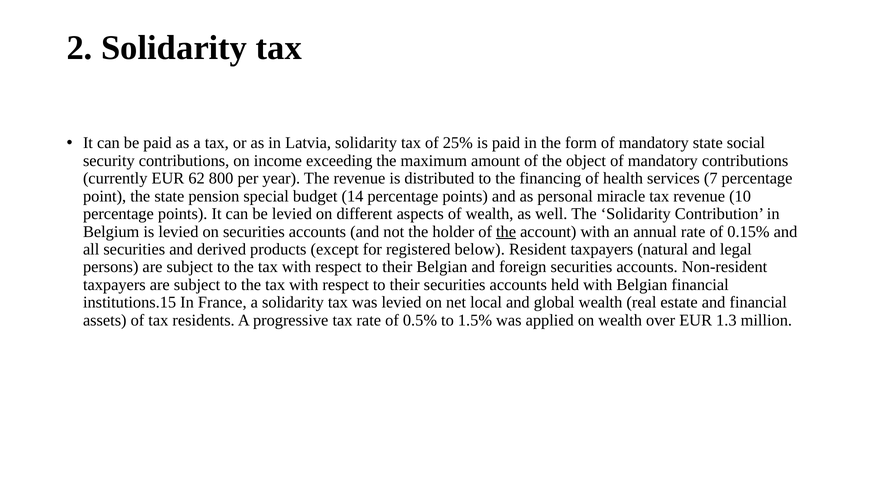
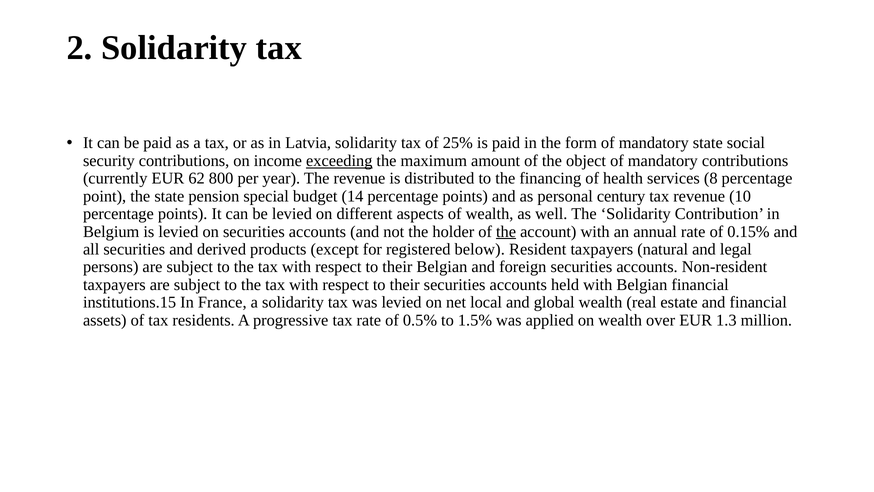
exceeding underline: none -> present (339, 161)
7: 7 -> 8 (711, 178)
miracle: miracle -> century (621, 196)
